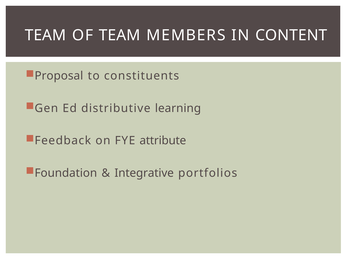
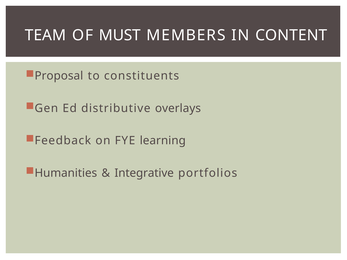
OF TEAM: TEAM -> MUST (120, 35)
learning: learning -> overlays (178, 108)
attribute: attribute -> learning (163, 141)
Foundation: Foundation -> Humanities (66, 173)
